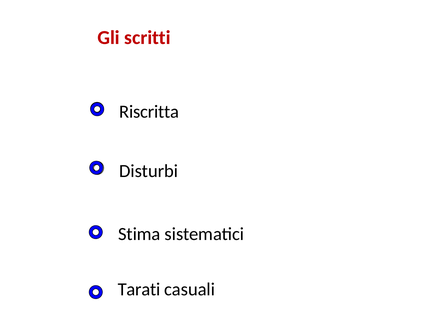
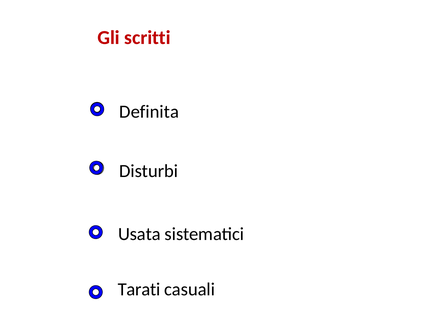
Riscritta: Riscritta -> Definita (149, 112)
Stima: Stima -> Usata (139, 235)
